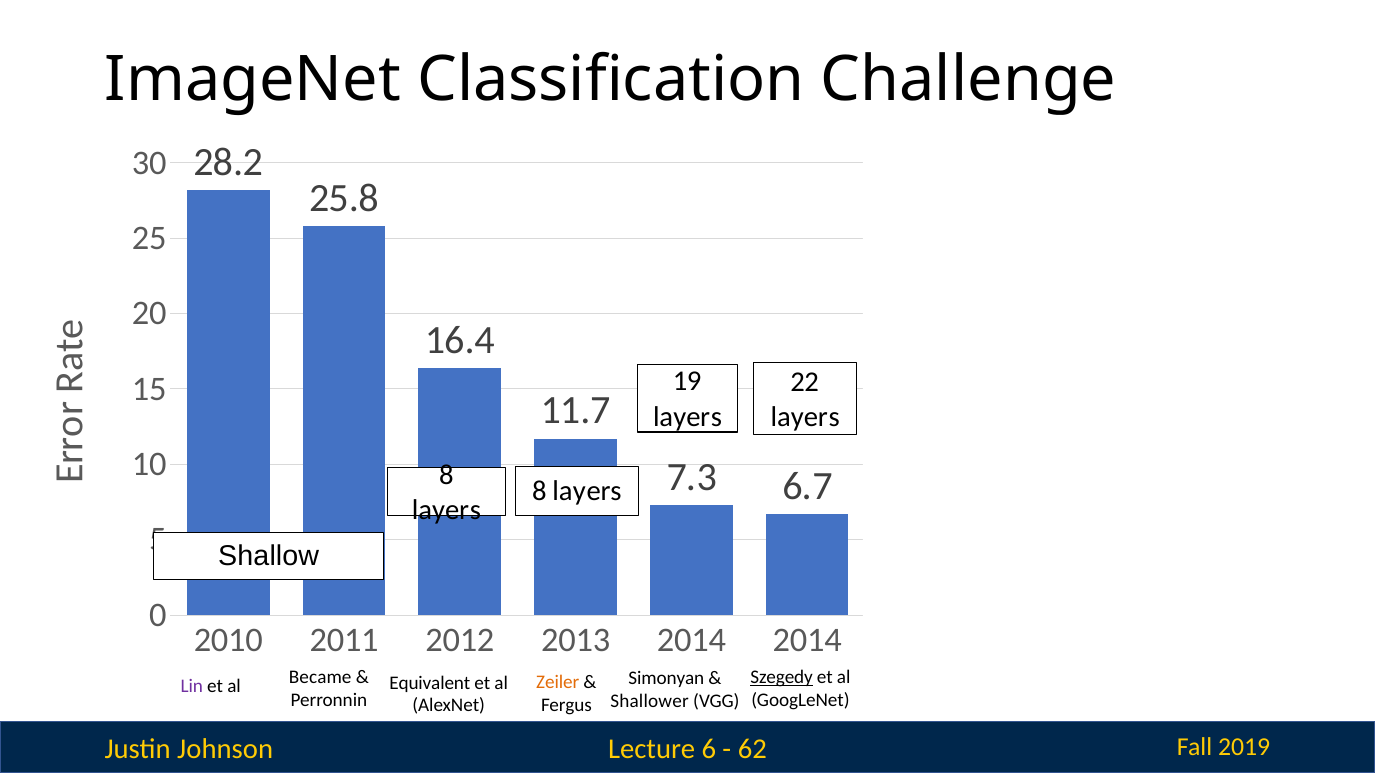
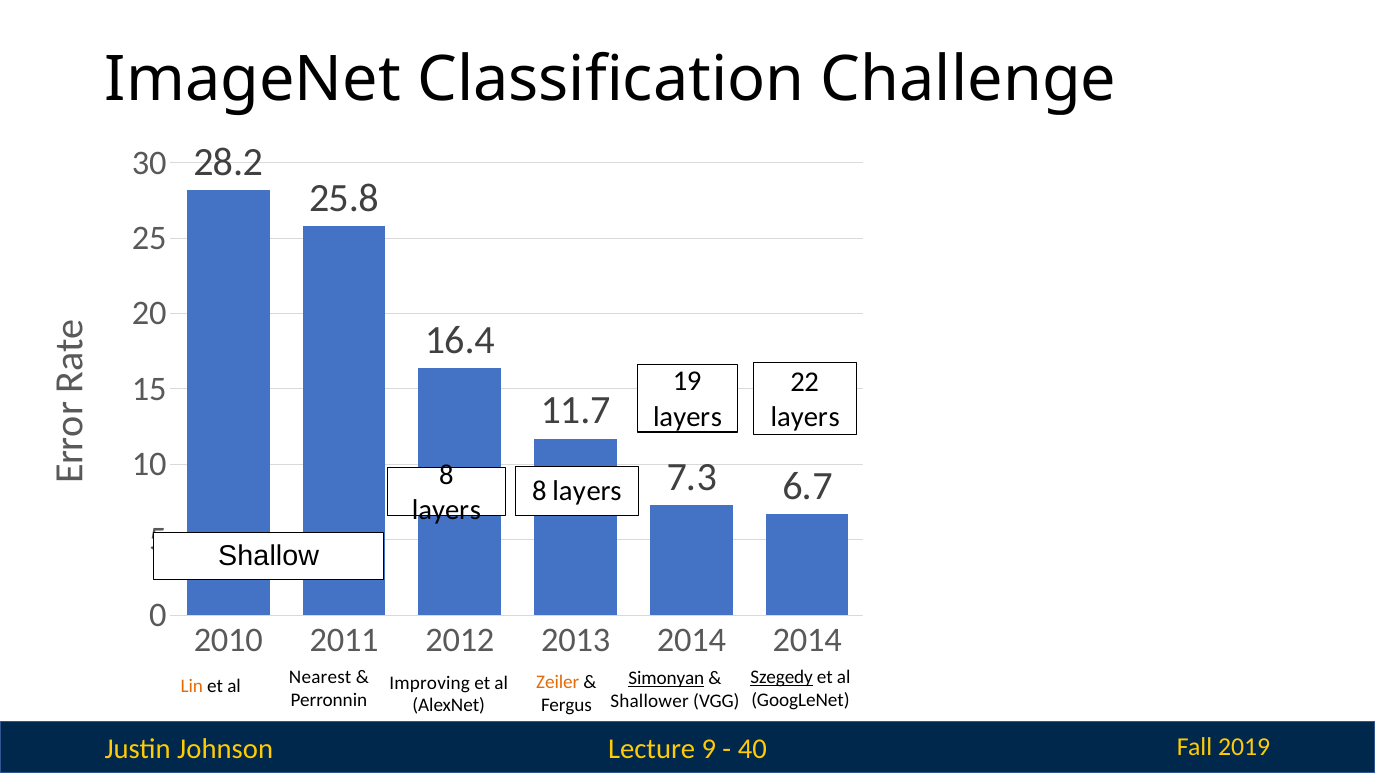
Simonyan underline: none -> present (666, 679)
Equivalent: Equivalent -> Improving (430, 683)
Lin colour: purple -> orange (192, 686)
Became: Became -> Nearest (320, 678)
6: 6 -> 9 (709, 749)
62: 62 -> 40 (752, 749)
